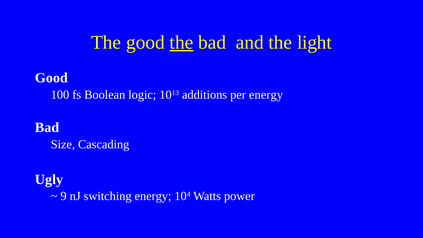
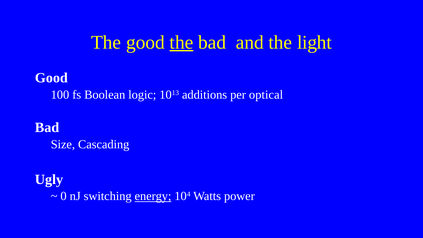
per energy: energy -> optical (266, 95)
9: 9 -> 0 (64, 196)
energy underline: none -> present (153, 196)
